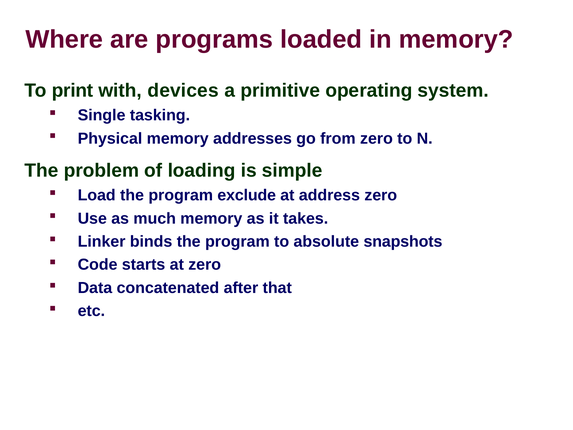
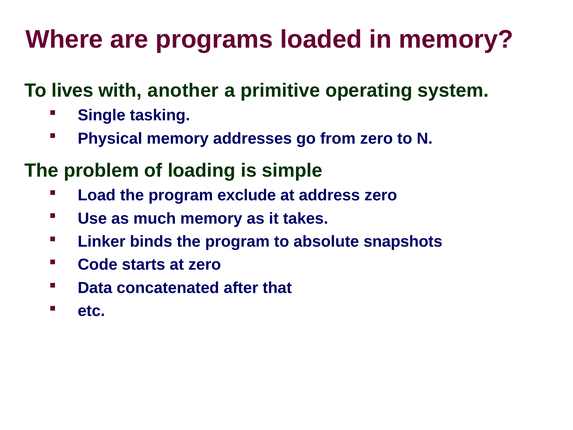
print: print -> lives (73, 90)
devices: devices -> another (183, 90)
